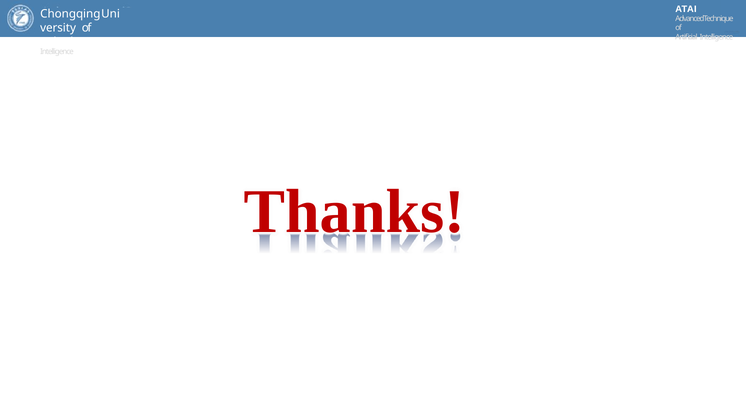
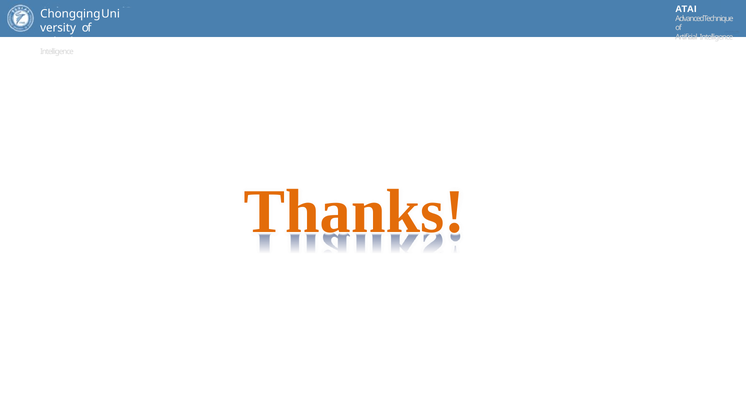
Thanks colour: red -> orange (354, 212)
